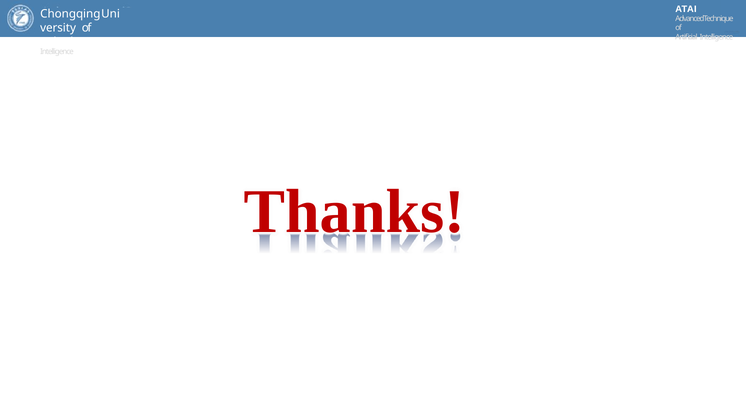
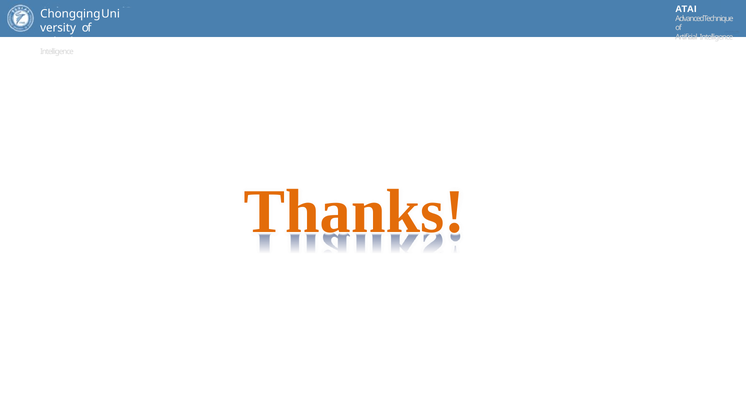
Thanks colour: red -> orange (354, 212)
